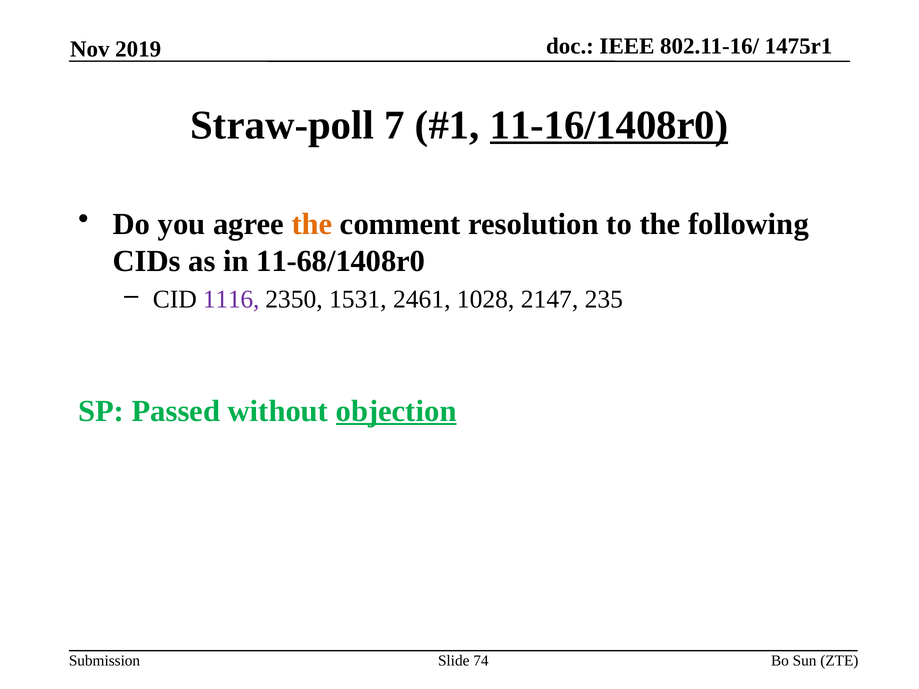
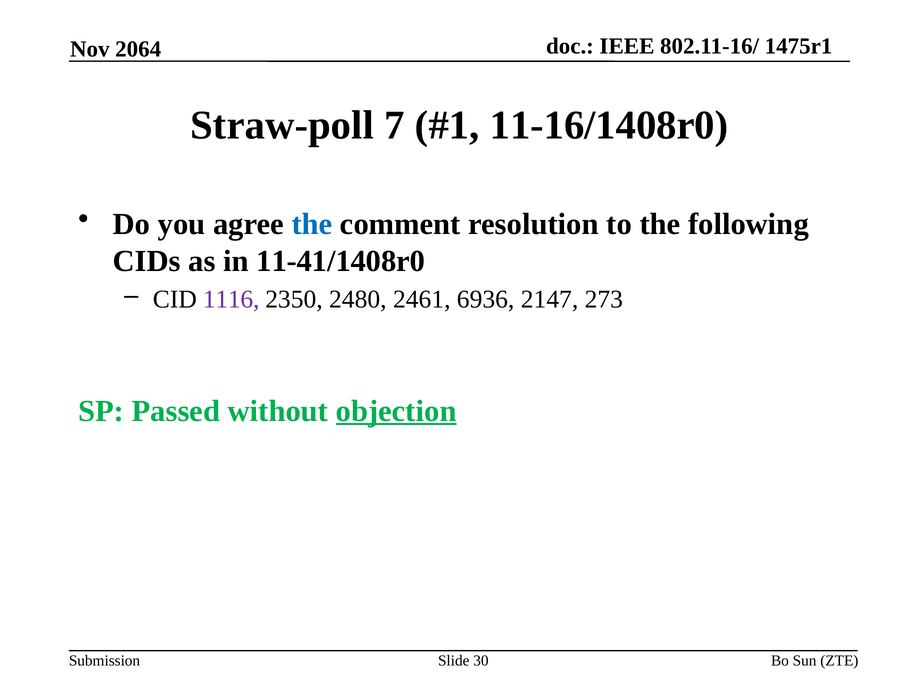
2019: 2019 -> 2064 (138, 49)
11-16/1408r0 underline: present -> none (609, 125)
the colour: orange -> blue (312, 224)
11-68/1408r0: 11-68/1408r0 -> 11-41/1408r0 (341, 261)
1531: 1531 -> 2480 (358, 299)
1028: 1028 -> 6936 (486, 299)
235: 235 -> 273 (604, 299)
74: 74 -> 30 (481, 661)
